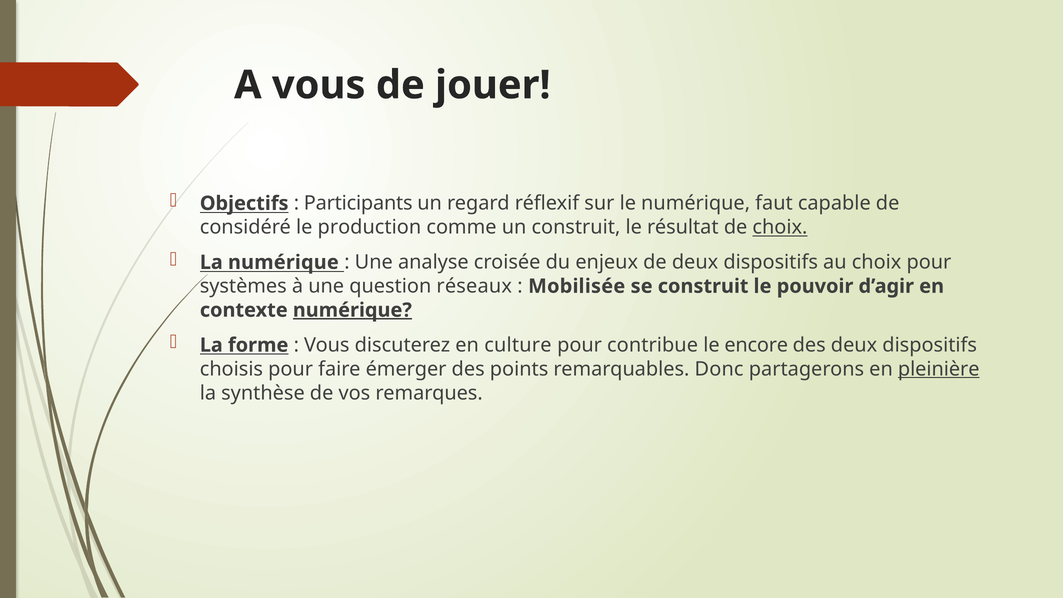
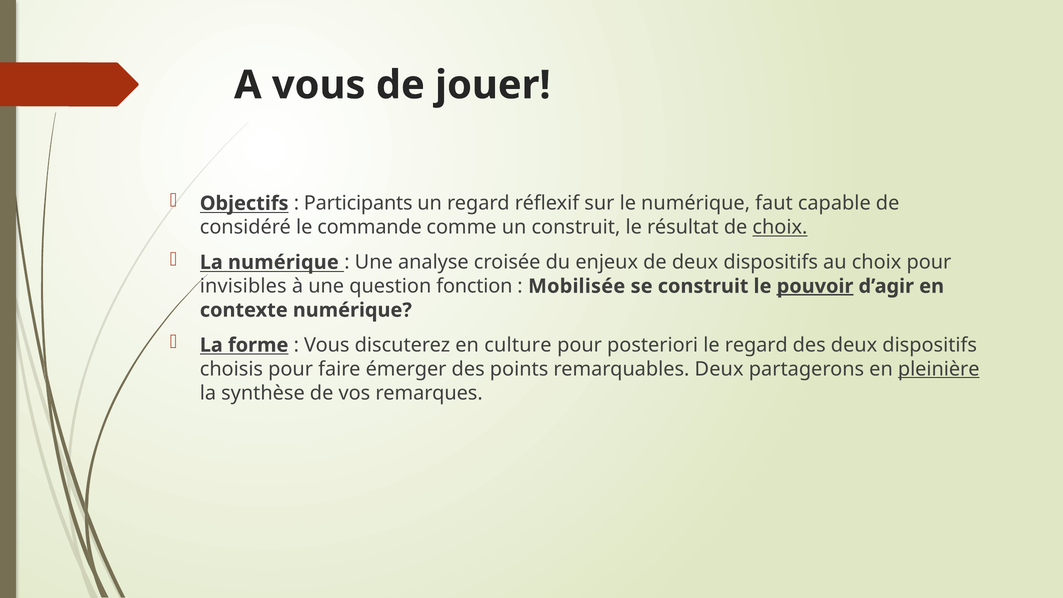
production: production -> commande (370, 227)
systèmes: systèmes -> invisibles (243, 286)
réseaux: réseaux -> fonction (474, 286)
pouvoir underline: none -> present (815, 286)
numérique underline: present -> none (352, 310)
contribue: contribue -> posteriori (653, 345)
le encore: encore -> regard (756, 345)
remarquables Donc: Donc -> Deux (719, 369)
